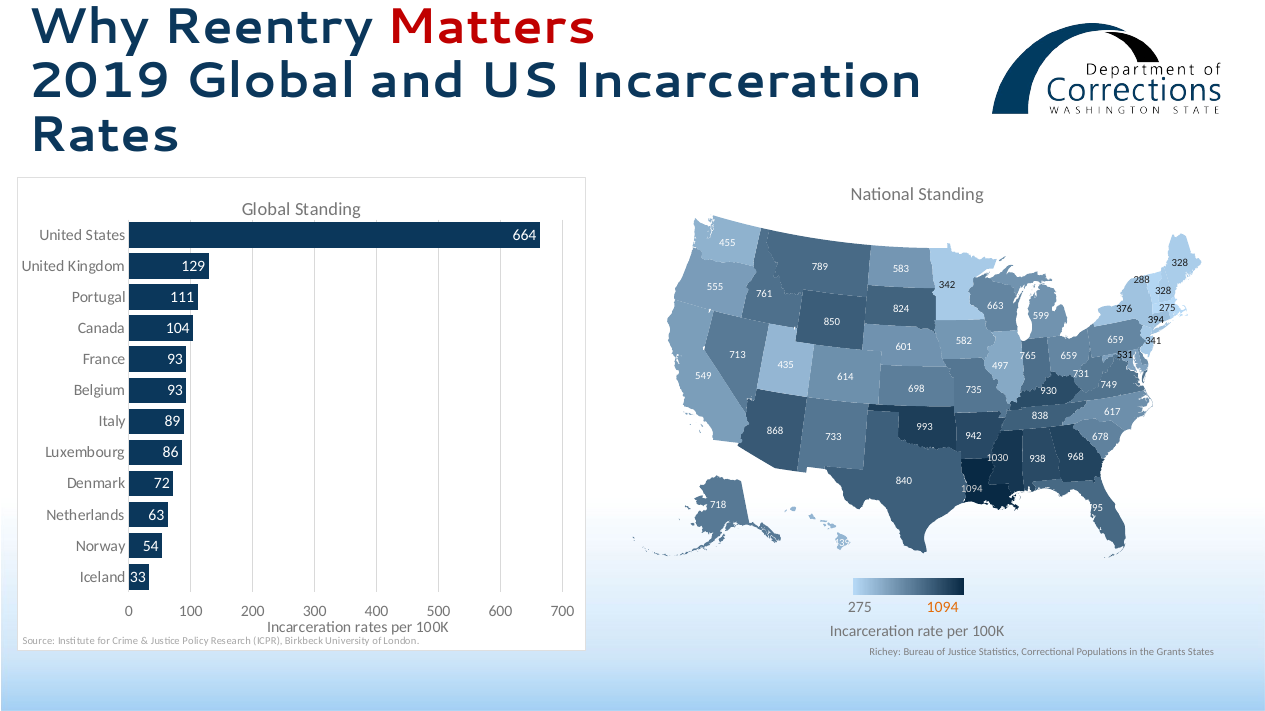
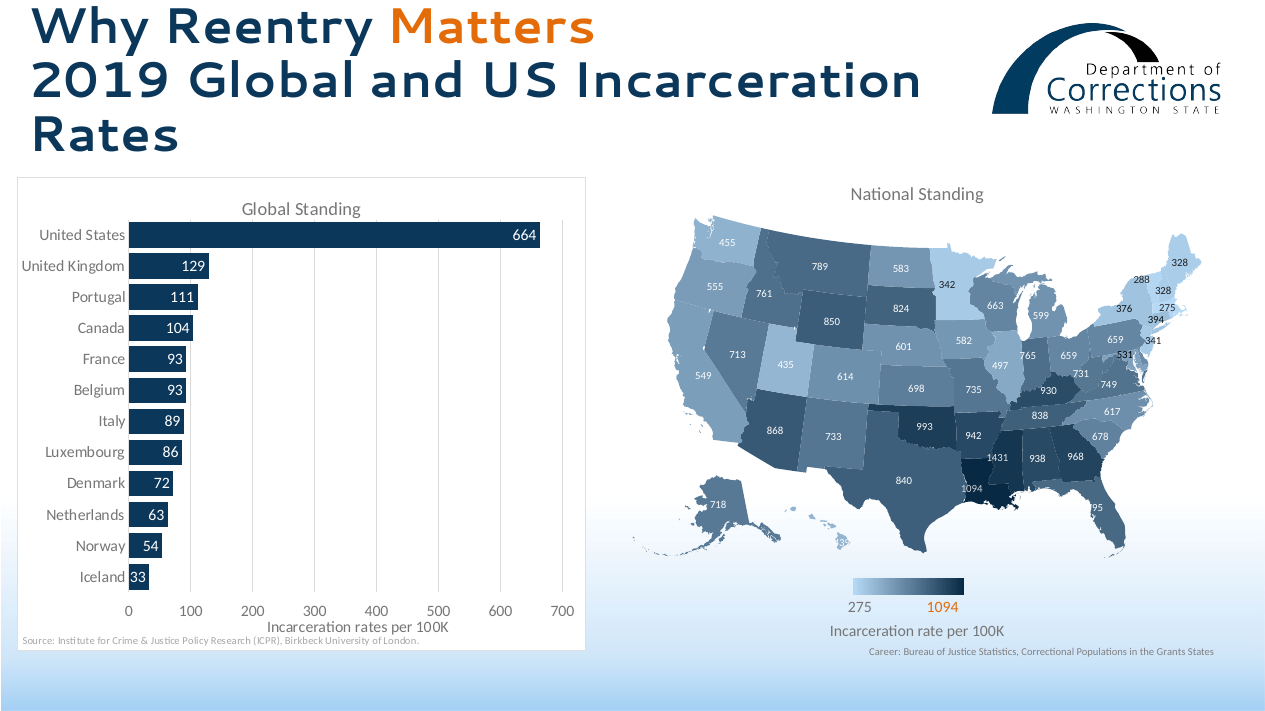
Matters colour: red -> orange (491, 27)
1030: 1030 -> 1431 (997, 459)
Richey: Richey -> Career (885, 653)
